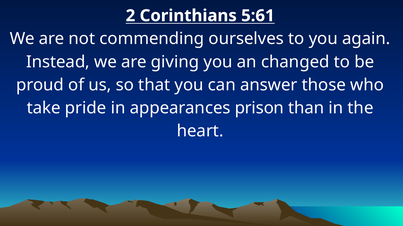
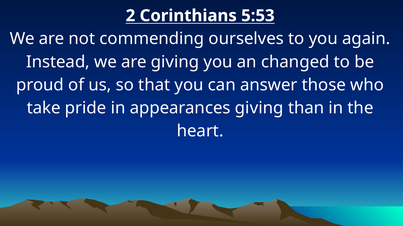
5:61: 5:61 -> 5:53 (258, 16)
appearances prison: prison -> giving (259, 108)
